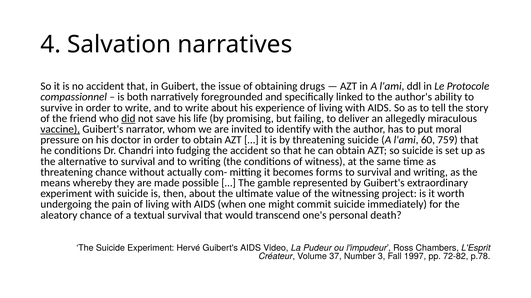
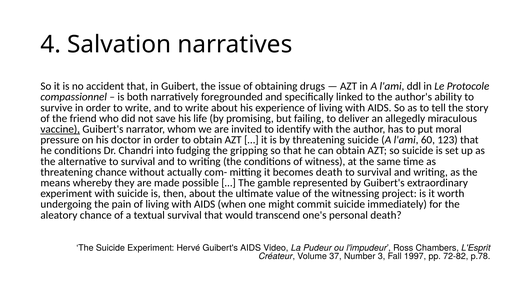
did underline: present -> none (128, 119)
759: 759 -> 123 (448, 140)
the accident: accident -> gripping (249, 151)
becomes forms: forms -> death (329, 173)
